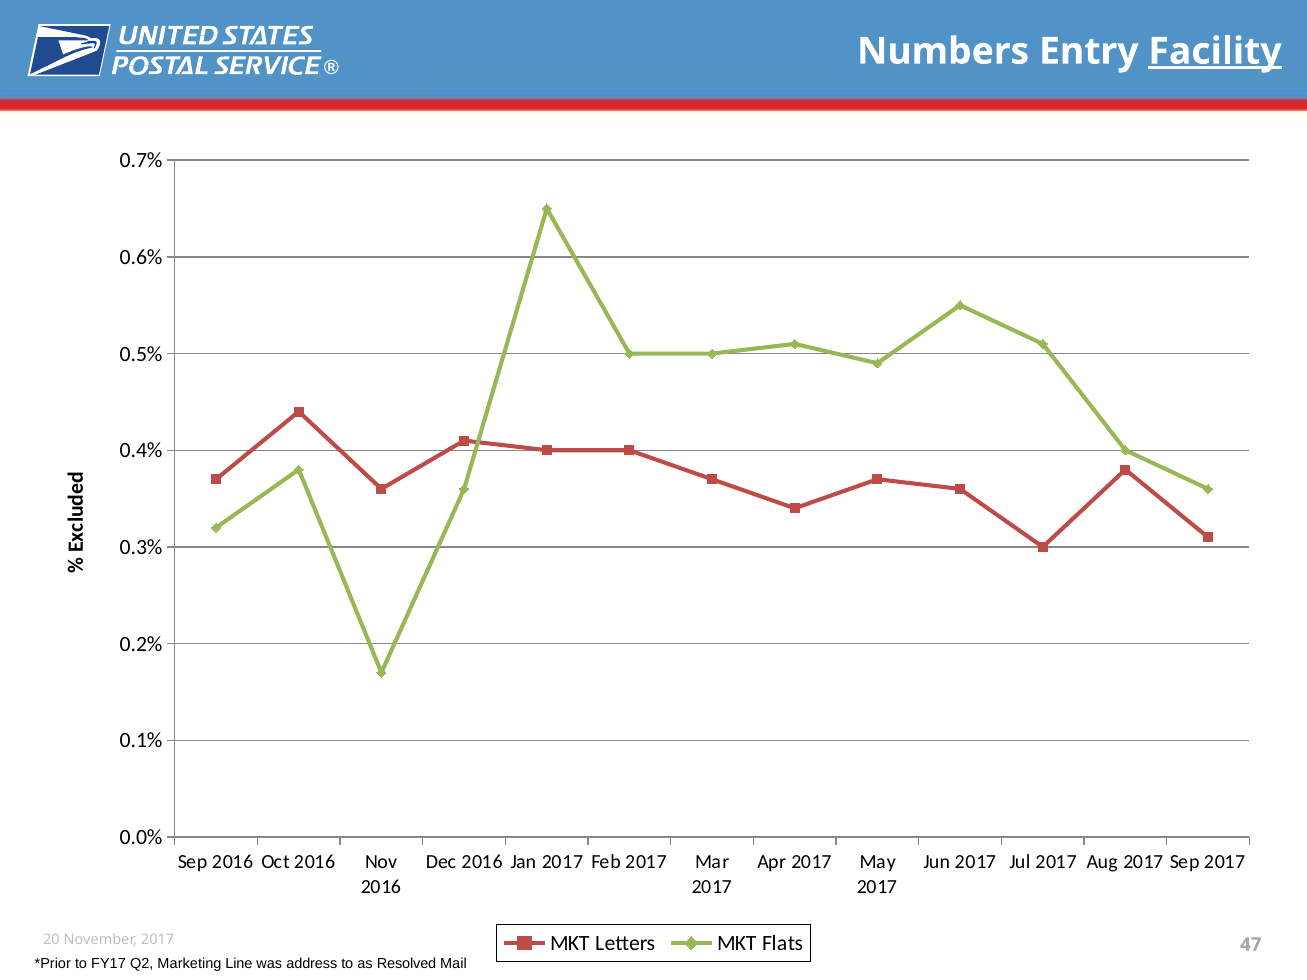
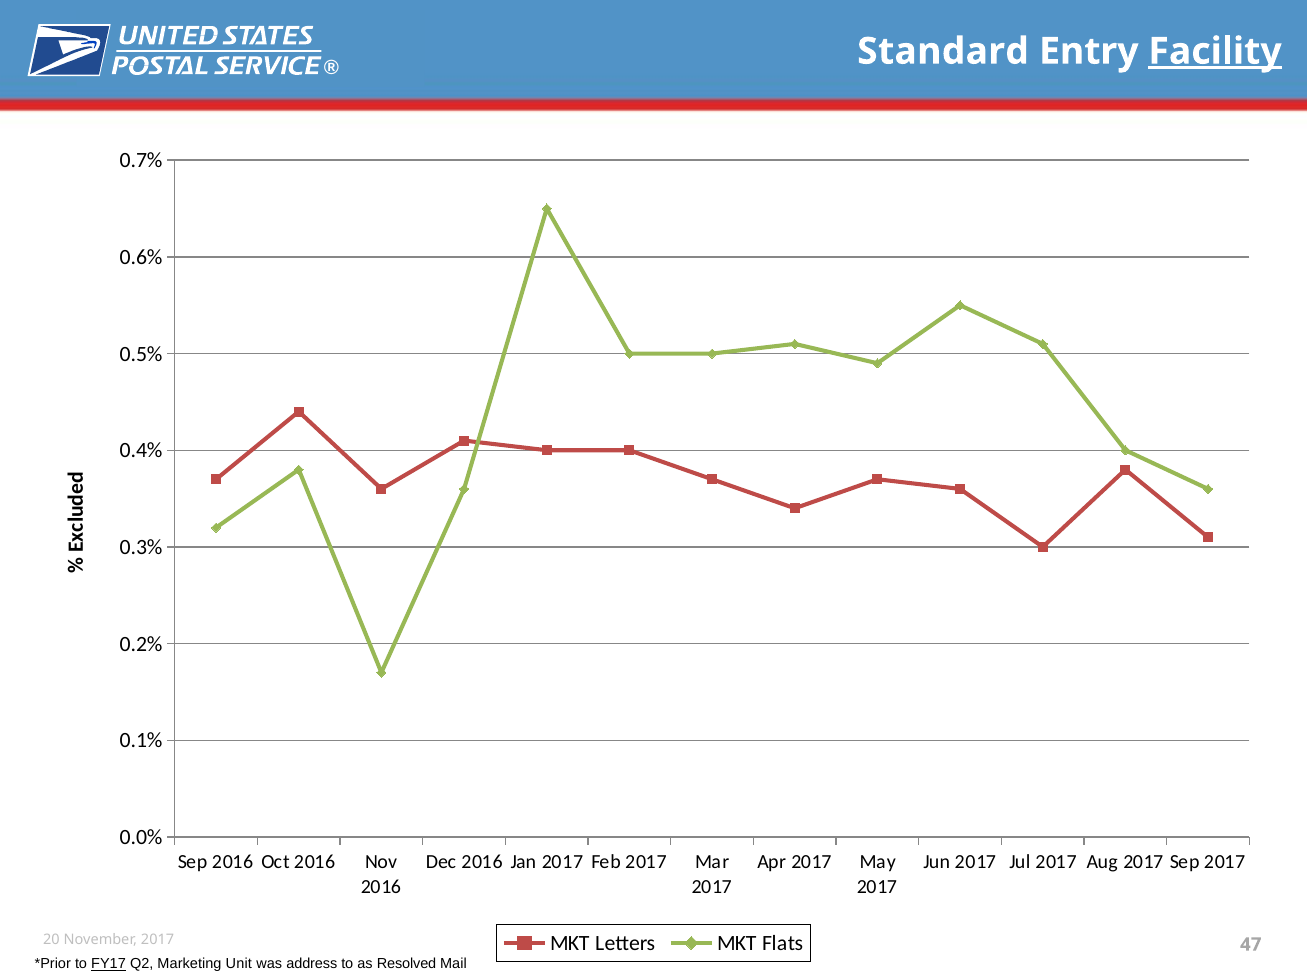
Numbers: Numbers -> Standard (943, 51)
FY17 underline: none -> present (109, 964)
Line: Line -> Unit (239, 964)
